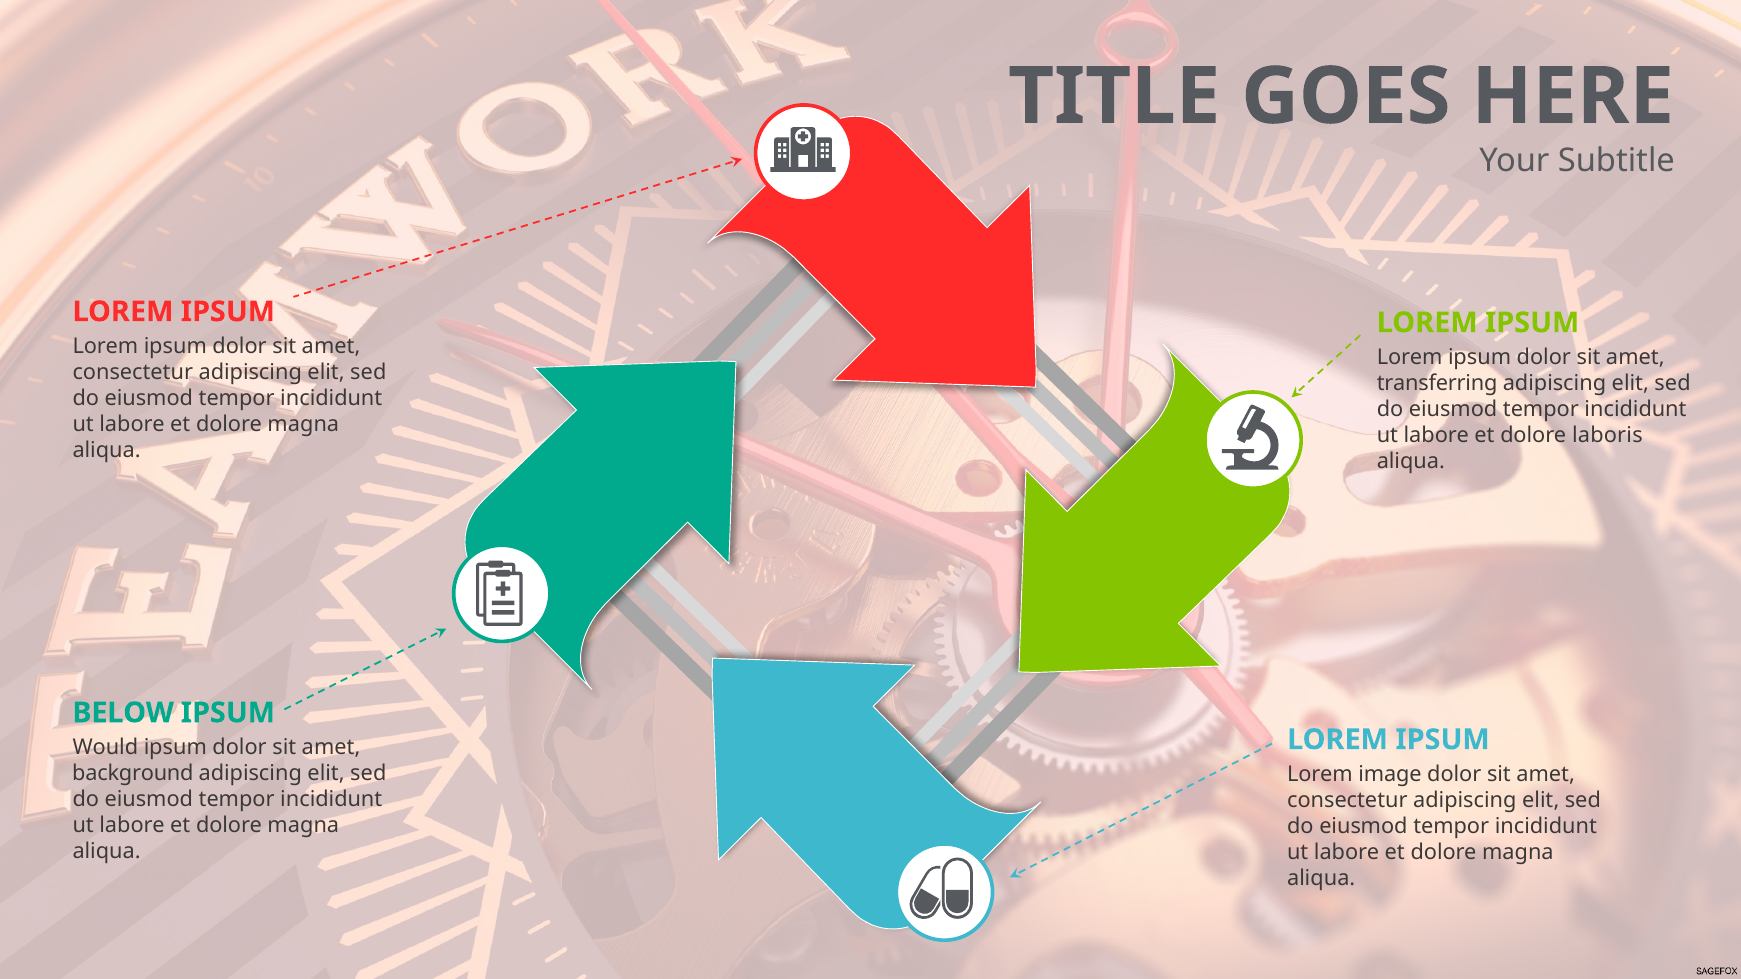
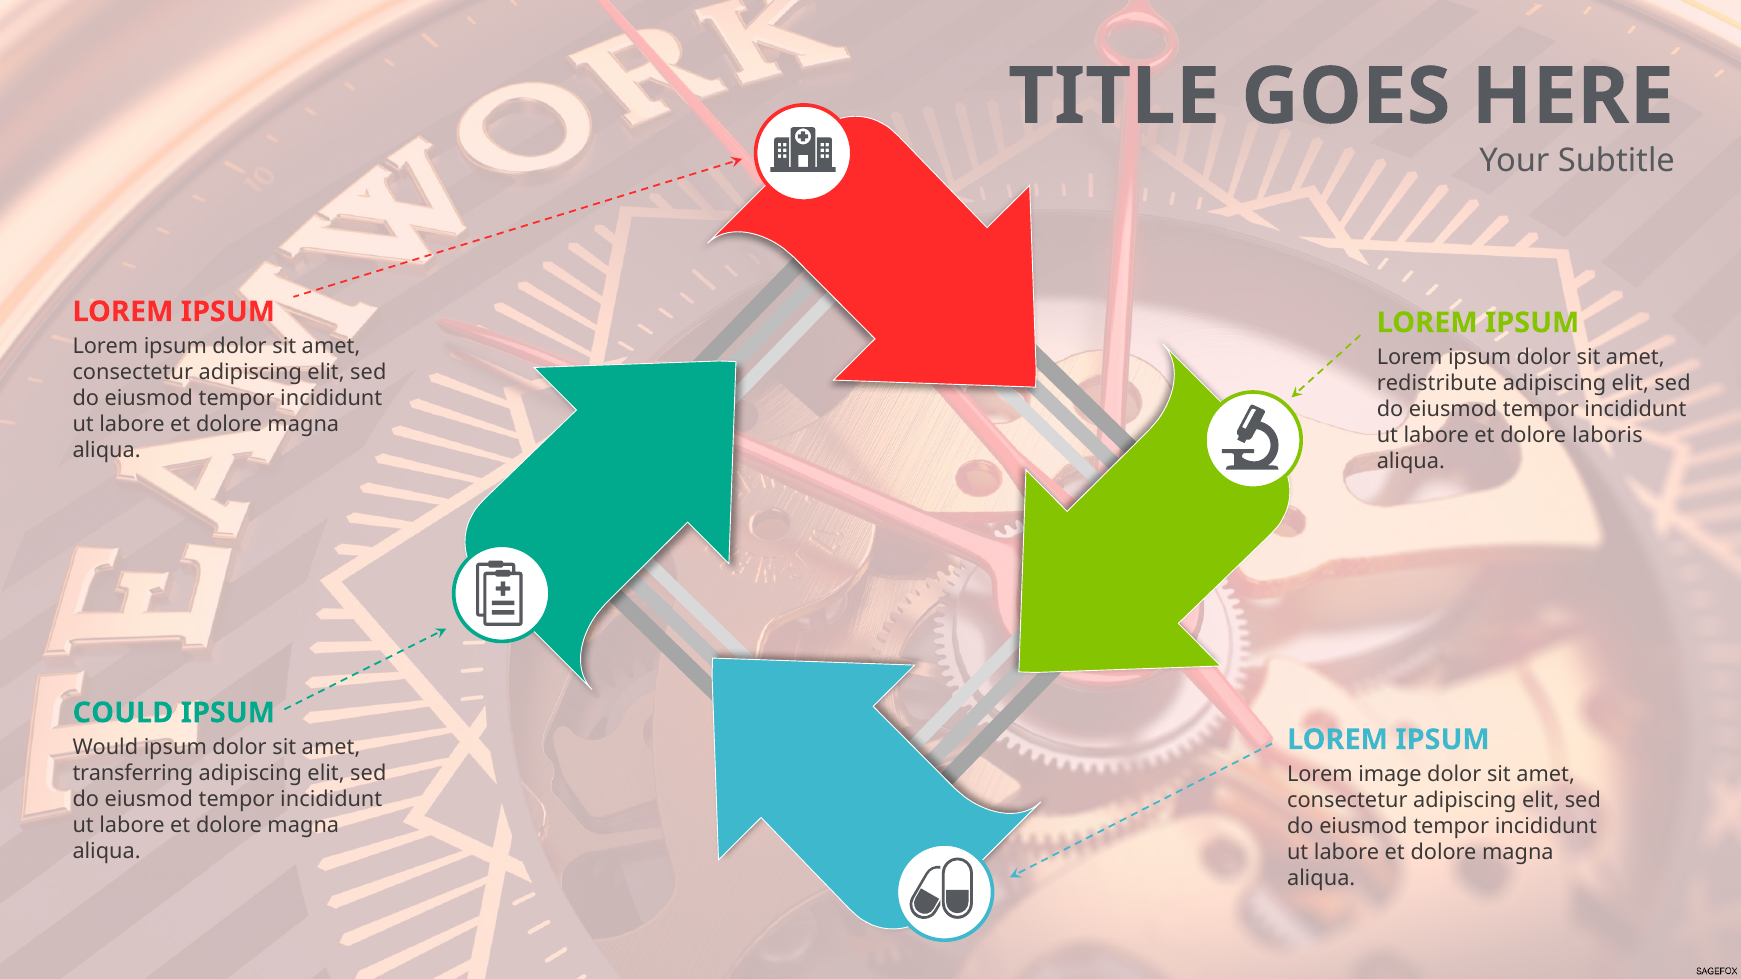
transferring: transferring -> redistribute (1437, 383)
BELOW: BELOW -> COULD (123, 713)
background: background -> transferring (133, 773)
